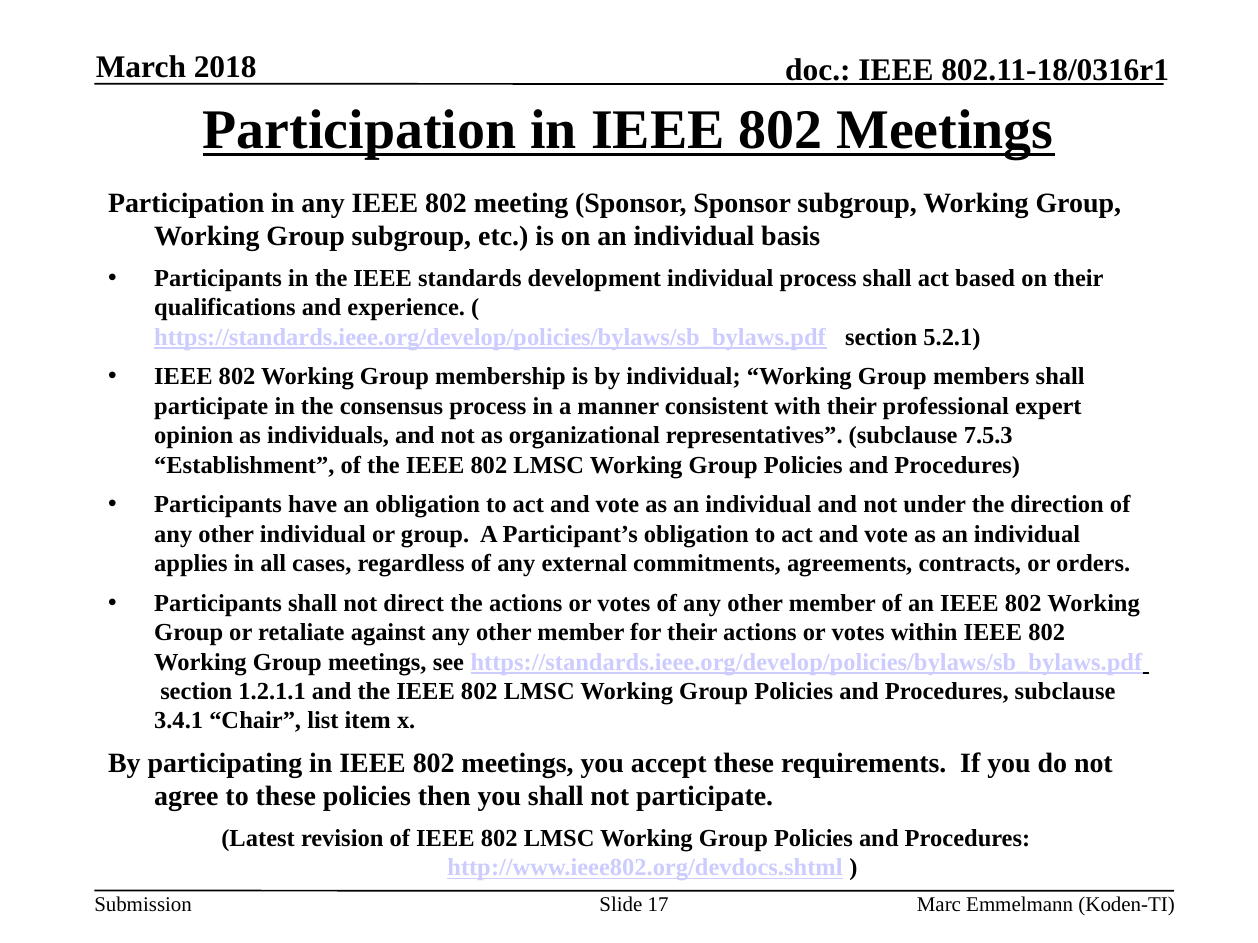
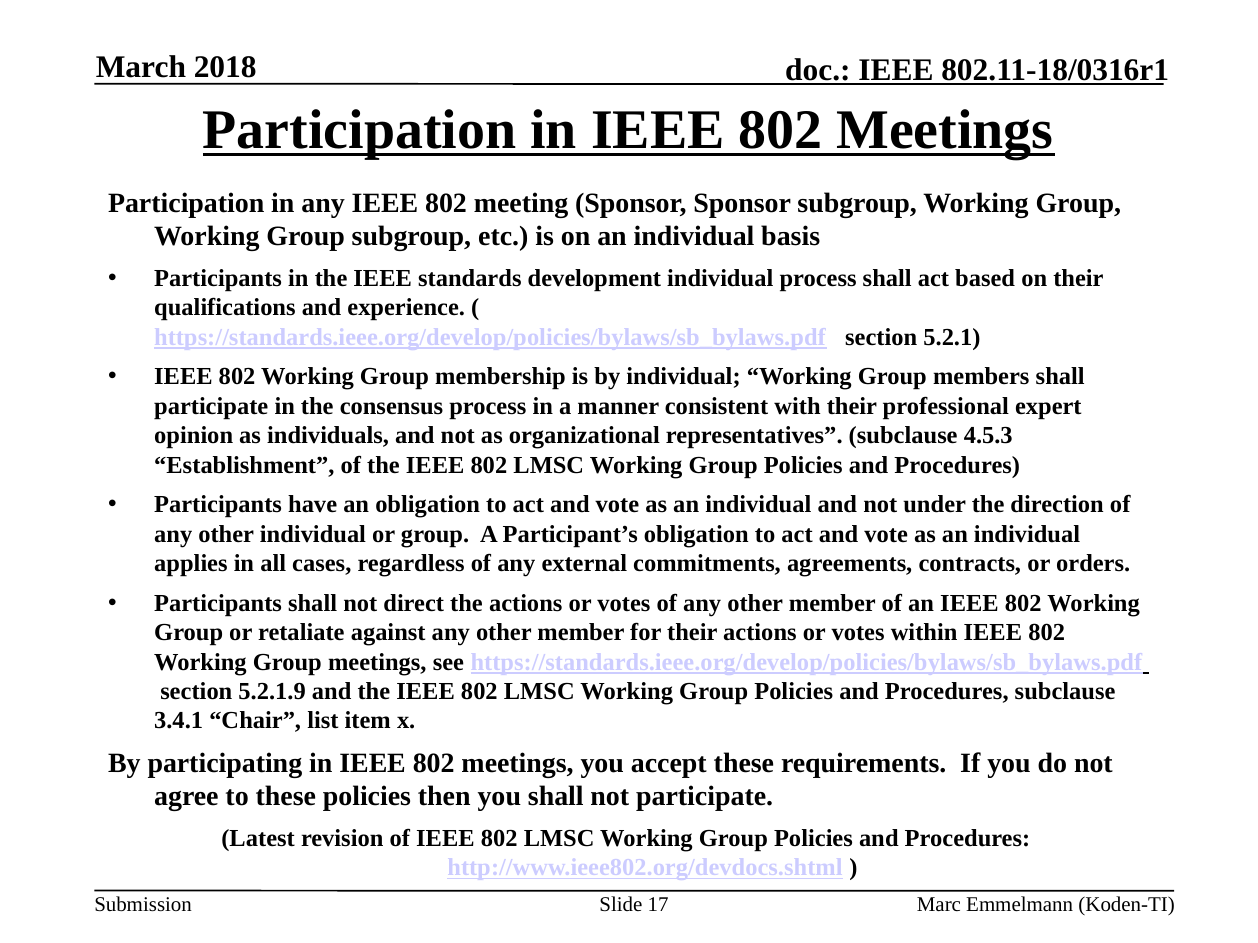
7.5.3: 7.5.3 -> 4.5.3 (988, 436)
1.2.1.1: 1.2.1.1 -> 5.2.1.9 (272, 692)
